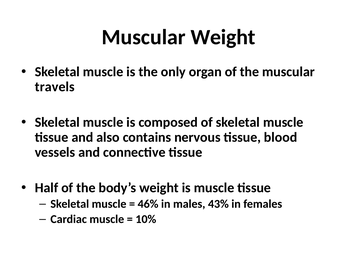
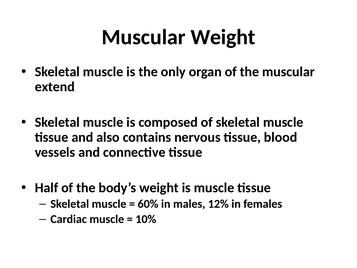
travels: travels -> extend (55, 87)
46%: 46% -> 60% (148, 204)
43%: 43% -> 12% (218, 204)
